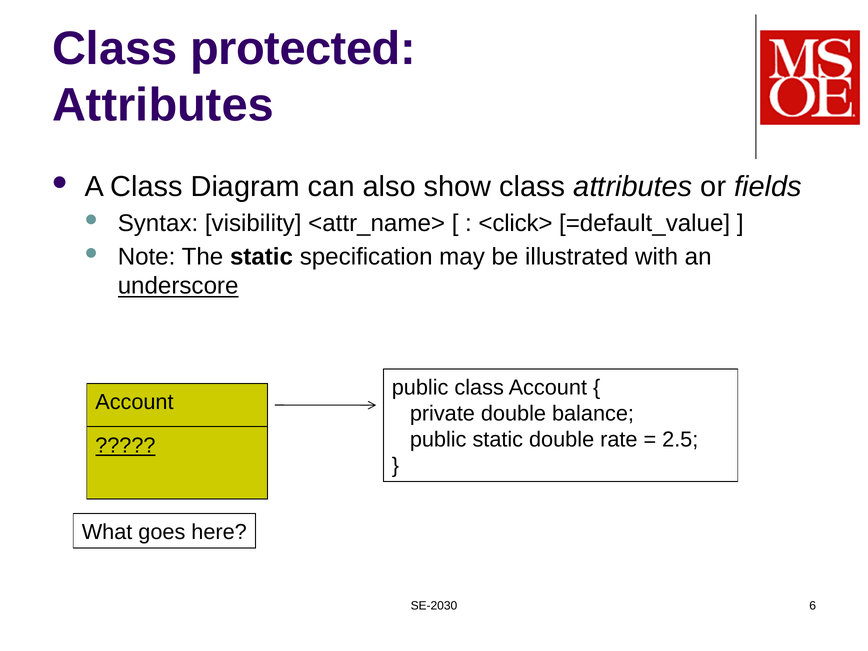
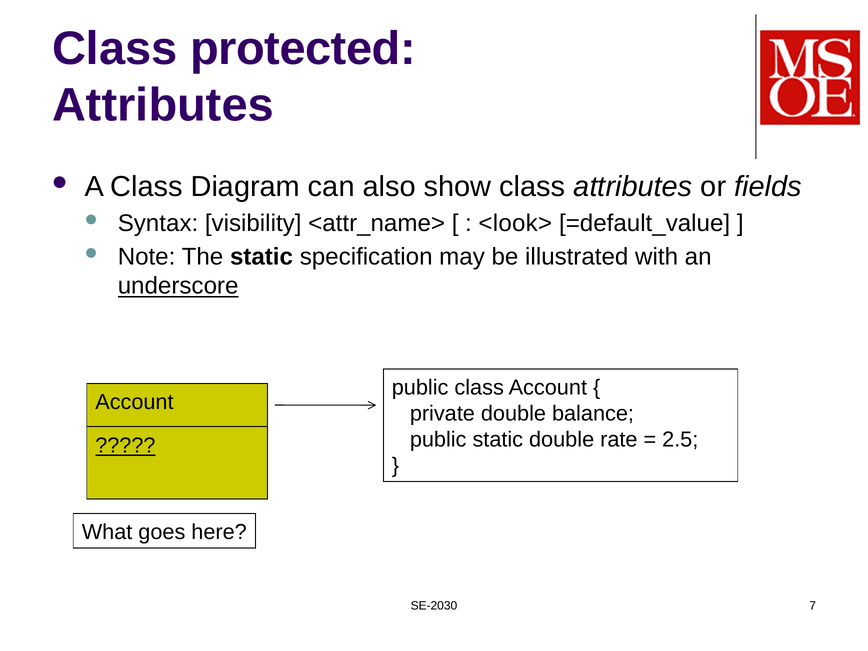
<click>: <click> -> <look> (515, 223)
6: 6 -> 7 (813, 606)
